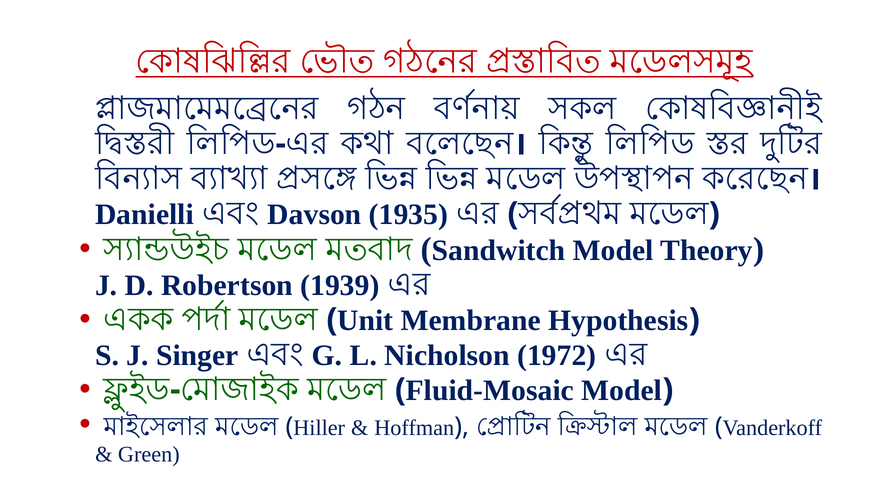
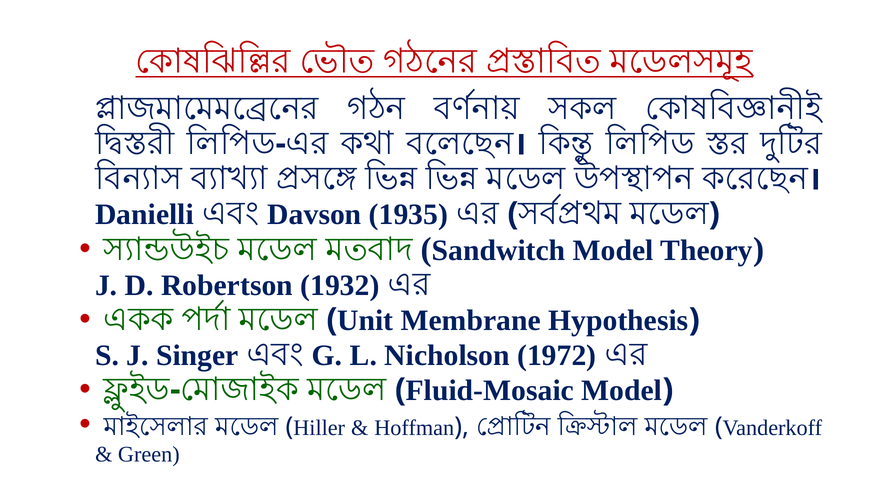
1939: 1939 -> 1932 (340, 286)
